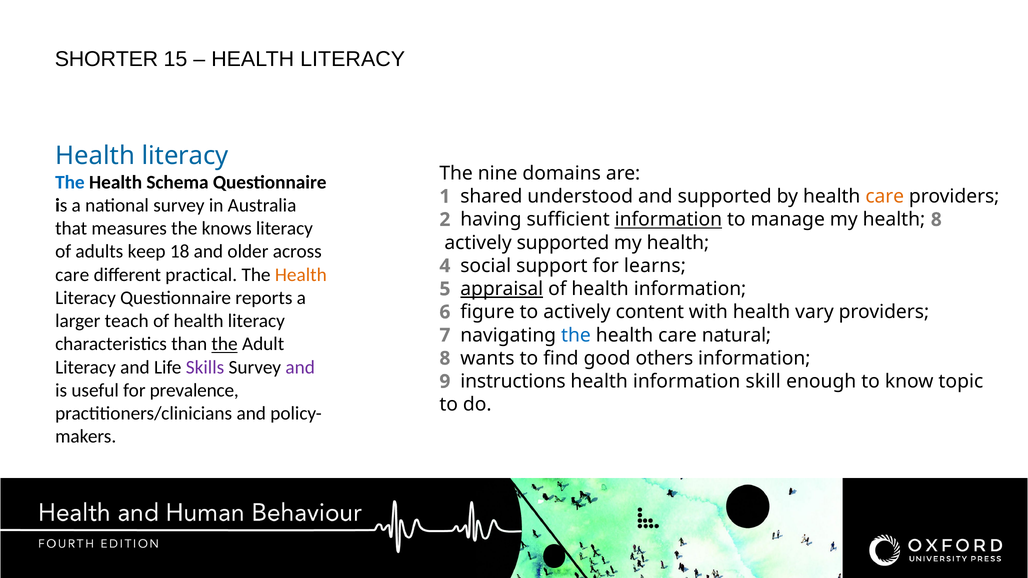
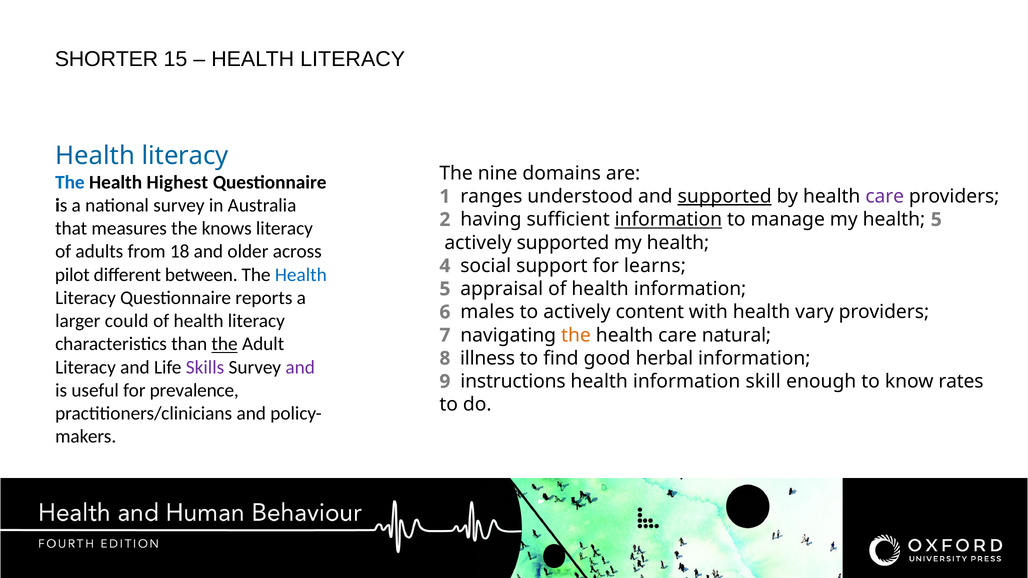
Schema: Schema -> Highest (177, 182)
shared: shared -> ranges (491, 197)
supported underline: none -> present (725, 197)
care colour: orange -> purple (885, 197)
health 8: 8 -> 5 (936, 220)
keep: keep -> from (147, 252)
care: care -> pilot (72, 275)
practical: practical -> between (201, 275)
Health colour: orange -> blue (301, 275)
appraisal underline: present -> none (502, 289)
figure: figure -> males (487, 312)
teach: teach -> could (127, 321)
the colour: blue -> orange (576, 335)
wants: wants -> illness (488, 358)
others: others -> herbal (664, 358)
topic: topic -> rates (961, 382)
